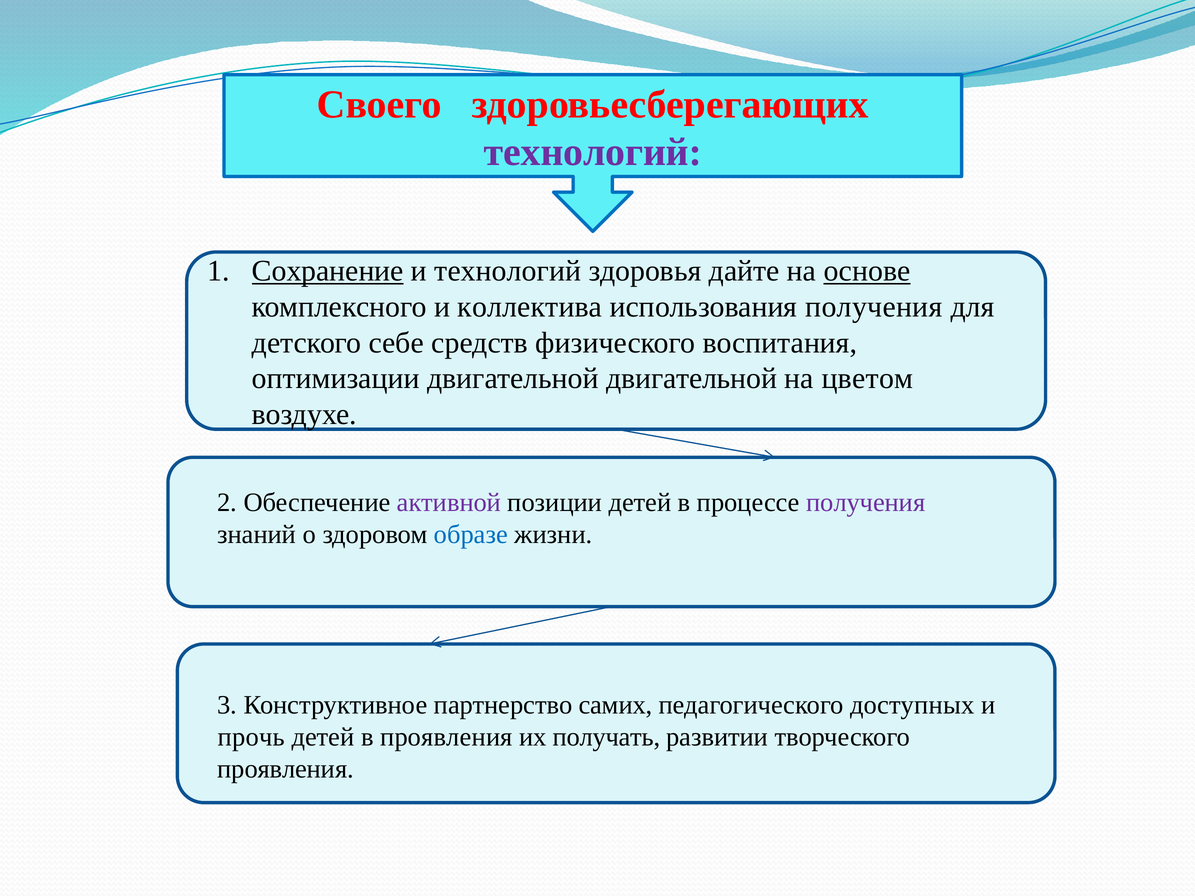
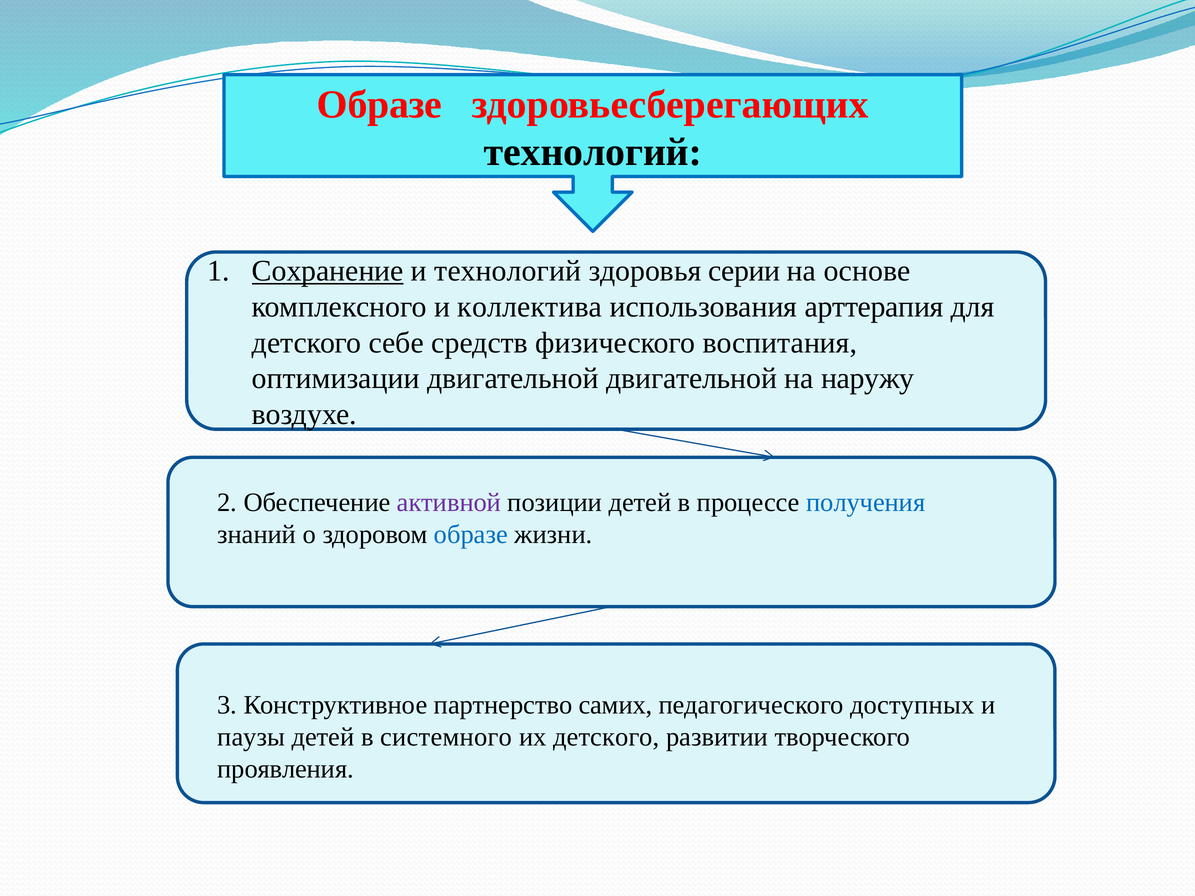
Своего: Своего -> Образе (379, 104)
технологий colour: purple -> black (593, 152)
дайте: дайте -> серии (744, 271)
основе underline: present -> none (867, 271)
использования получения: получения -> арттерапия (874, 307)
цветом: цветом -> наружу (868, 379)
получения colour: purple -> blue (866, 503)
прочь: прочь -> паузы (251, 737)
в проявления: проявления -> системного (446, 737)
их получать: получать -> детского (606, 737)
